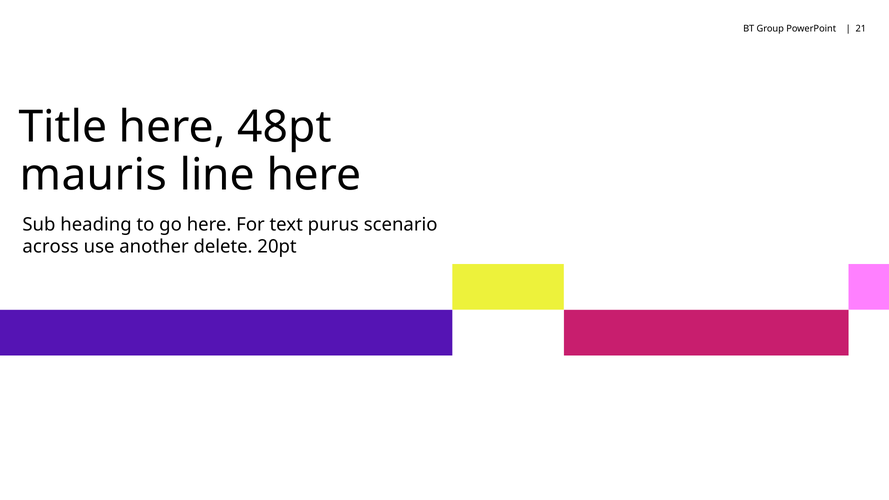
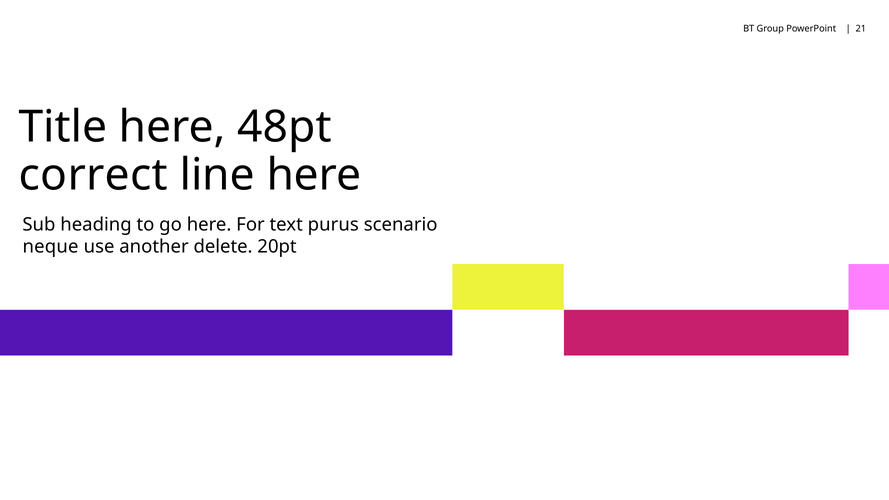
mauris: mauris -> correct (93, 175)
across: across -> neque (51, 247)
